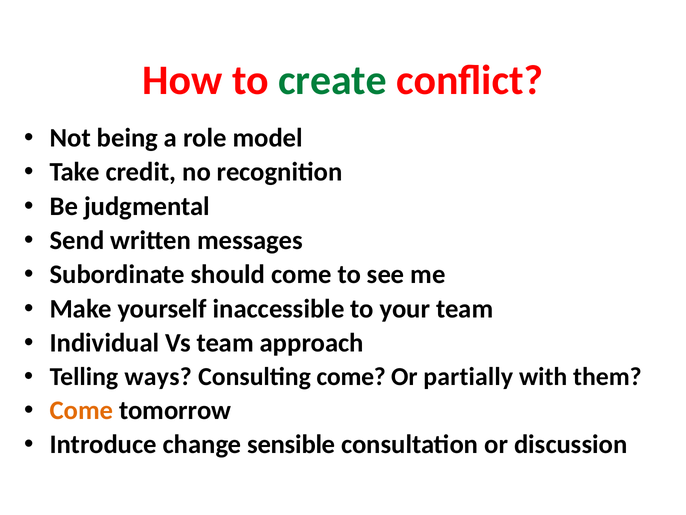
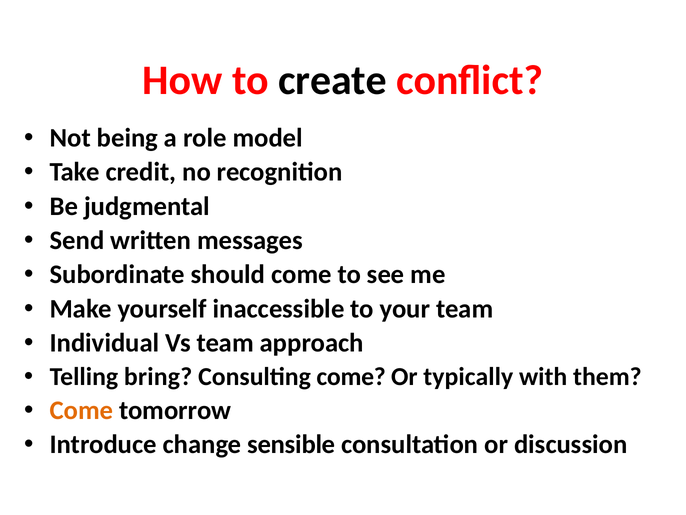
create colour: green -> black (332, 80)
ways: ways -> bring (158, 376)
partially: partially -> typically (468, 376)
